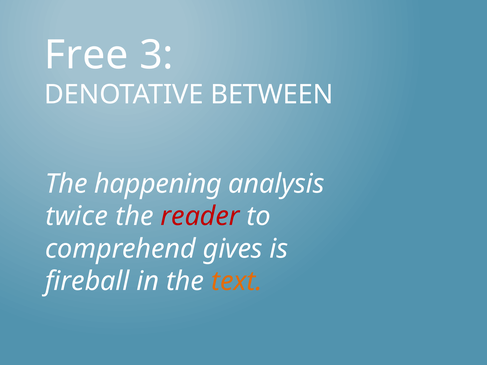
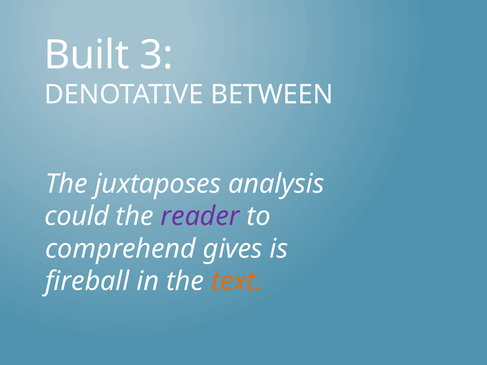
Free: Free -> Built (87, 55)
happening: happening -> juxtaposes (158, 184)
twice: twice -> could (77, 216)
reader colour: red -> purple (200, 216)
